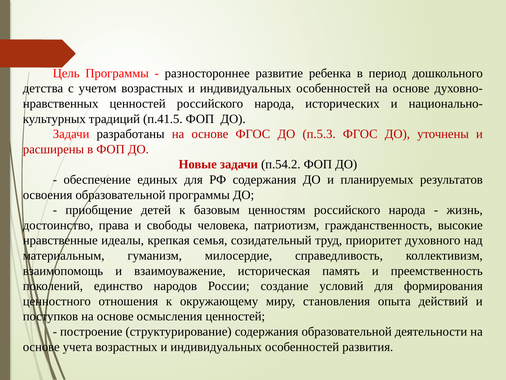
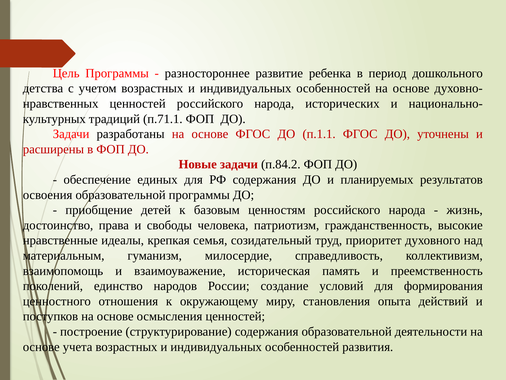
п.41.5: п.41.5 -> п.71.1 (163, 119)
п.5.3: п.5.3 -> п.1.1 (319, 134)
п.54.2: п.54.2 -> п.84.2 (281, 164)
